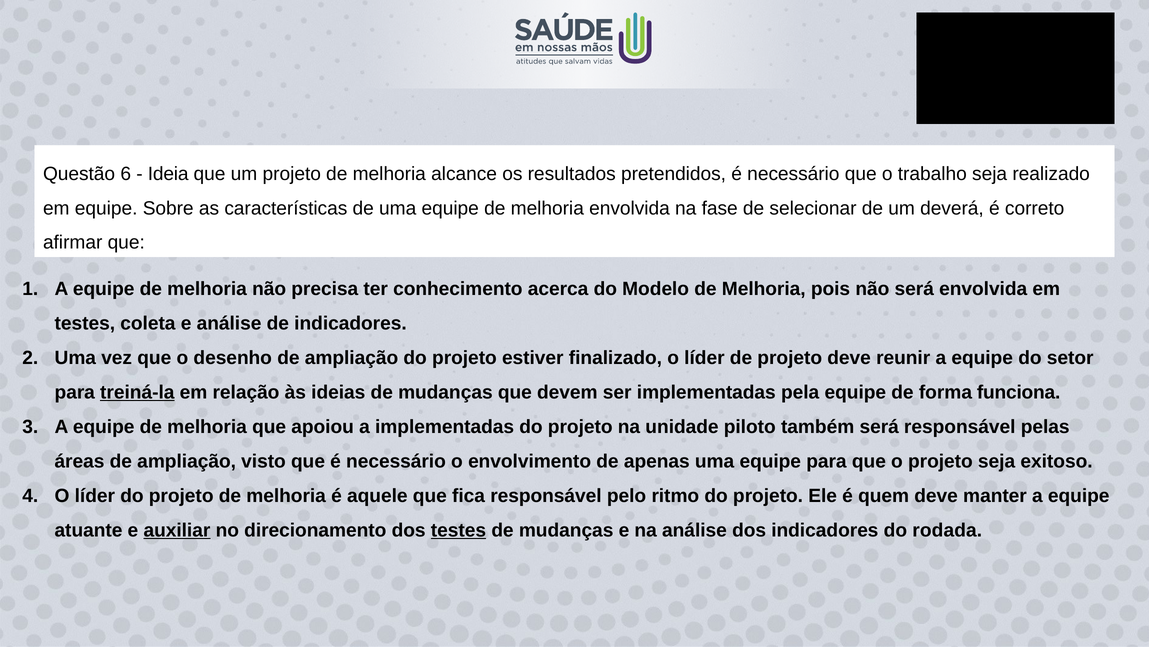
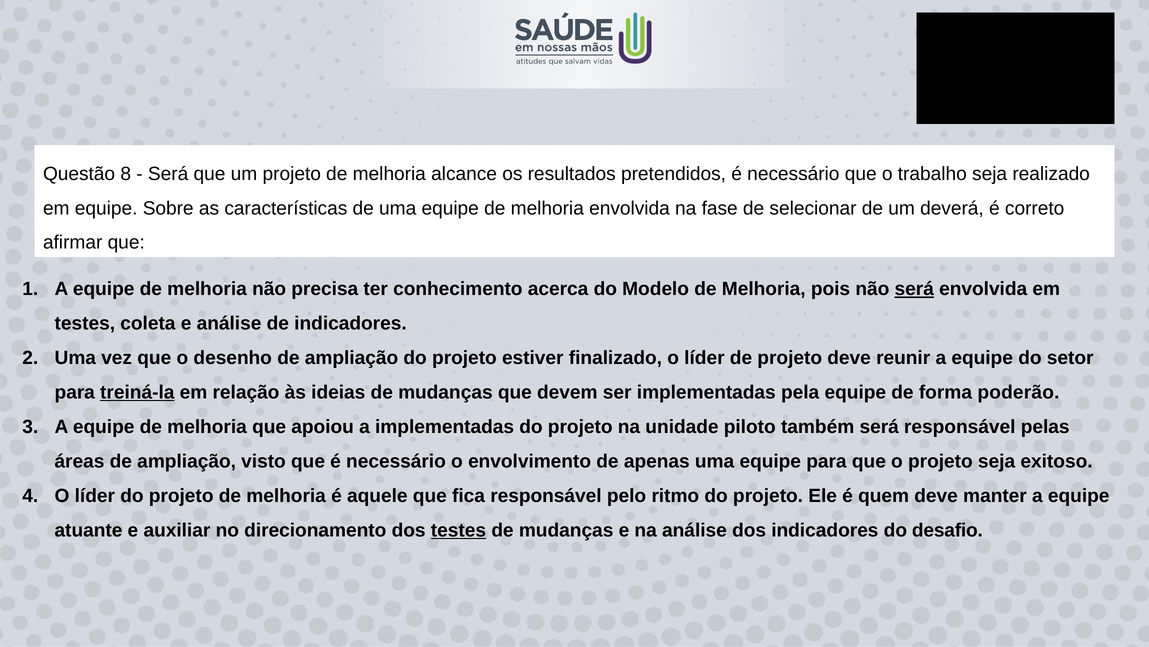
6: 6 -> 8 (126, 174)
Ideia: Ideia -> Será (168, 174)
será underline: none -> present (914, 289)
funciona: funciona -> poderão (1018, 392)
auxiliar underline: present -> none (177, 530)
rodada: rodada -> desafio (947, 530)
